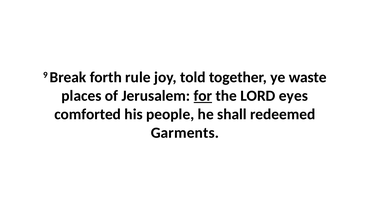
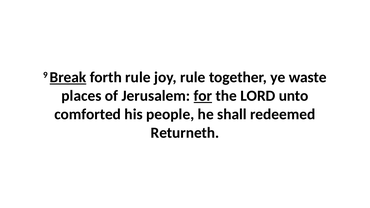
Break underline: none -> present (68, 77)
joy told: told -> rule (193, 77)
eyes: eyes -> unto (294, 96)
Garments: Garments -> Returneth (185, 133)
